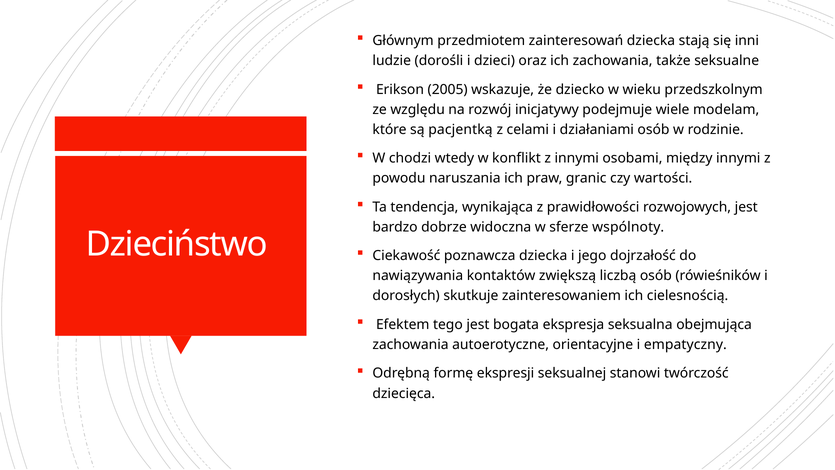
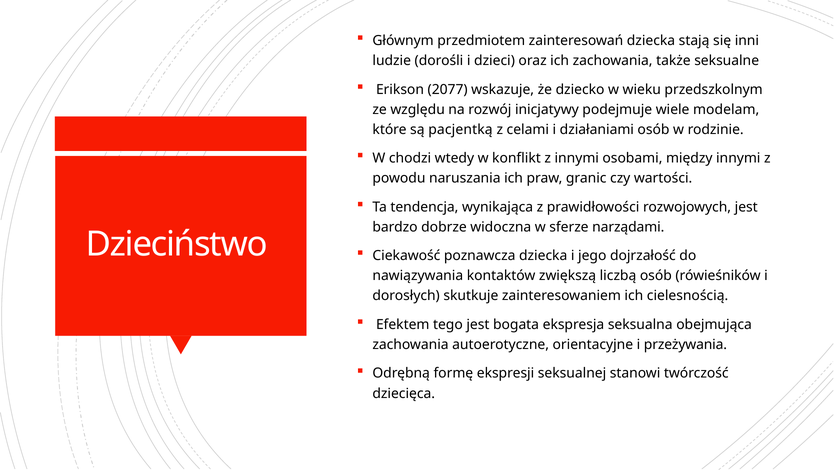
2005: 2005 -> 2077 (448, 89)
wspólnoty: wspólnoty -> narządami (628, 227)
empatyczny: empatyczny -> przeżywania (685, 344)
